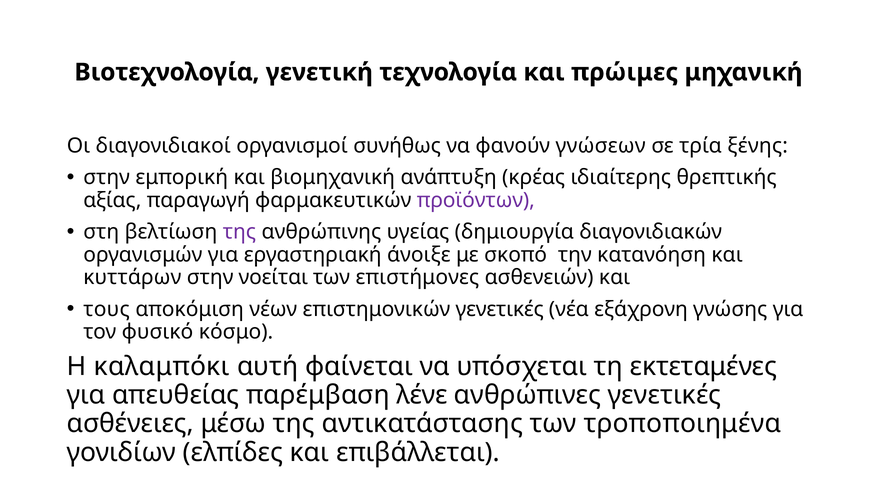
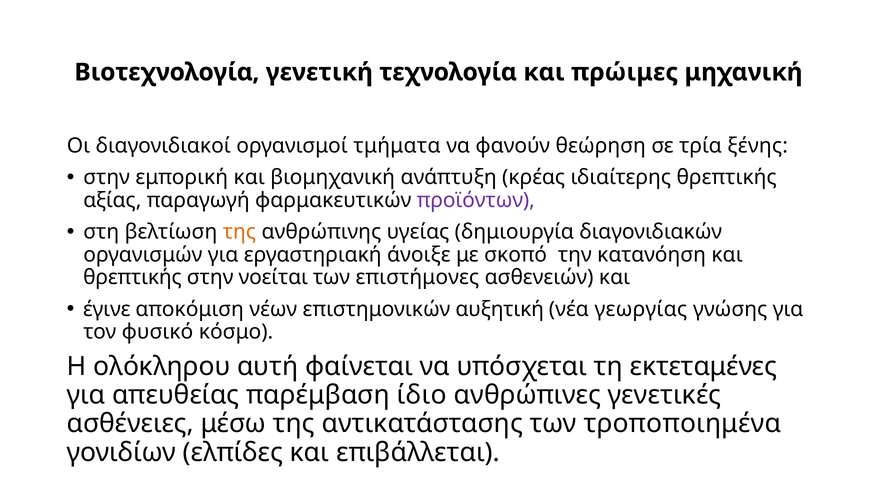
συνήθως: συνήθως -> τμήματα (397, 146)
γνώσεων: γνώσεων -> θεώρηση (601, 146)
της colour: purple -> orange (239, 232)
κυττάρων: κυττάρων -> θρεπτικής (132, 278)
τους: τους -> έγινε (107, 309)
επιστημονικών γενετικές: γενετικές -> αυξητική (500, 309)
εξάχρονη: εξάχρονη -> γεωργίας (641, 309)
καλαμπόκι: καλαμπόκι -> ολόκληρου (162, 367)
λένε: λένε -> ίδιο (422, 395)
